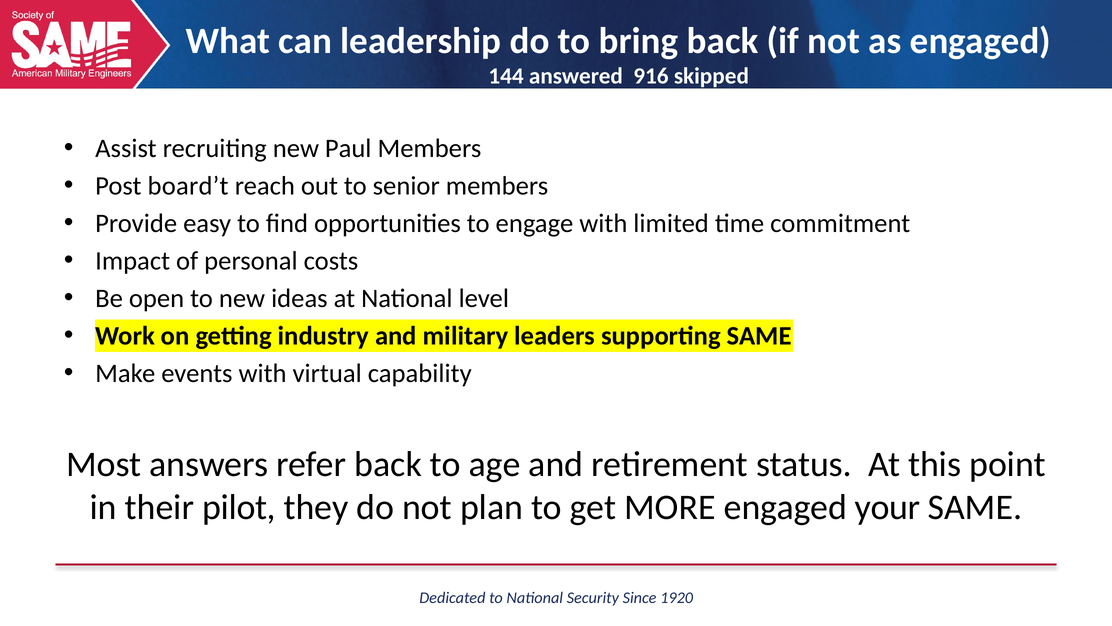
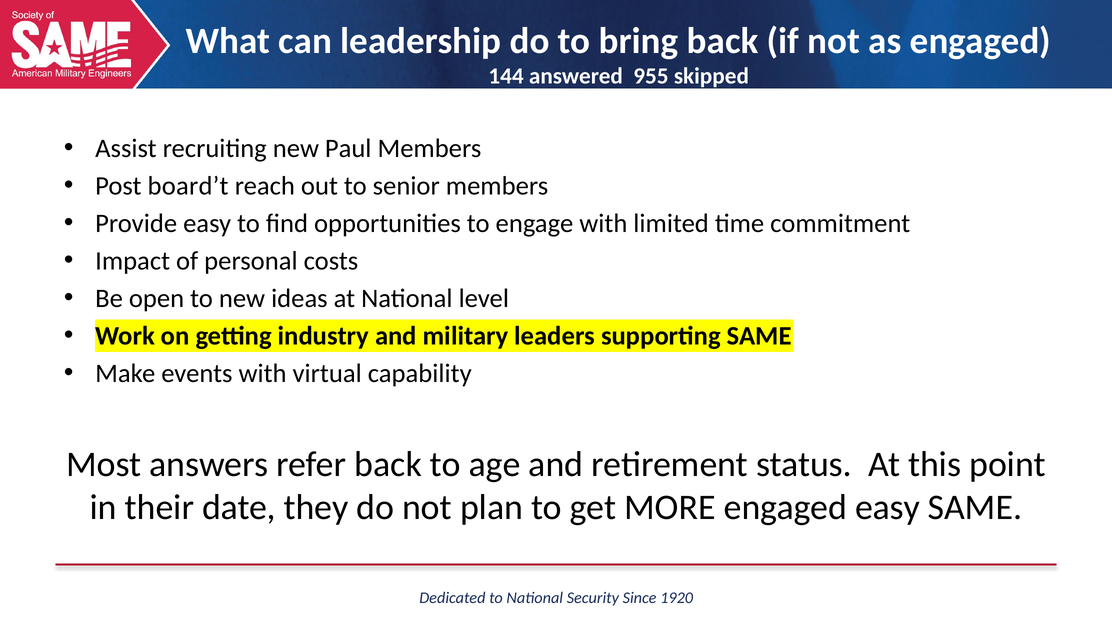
916: 916 -> 955 (651, 76)
pilot: pilot -> date (239, 507)
engaged your: your -> easy (888, 507)
